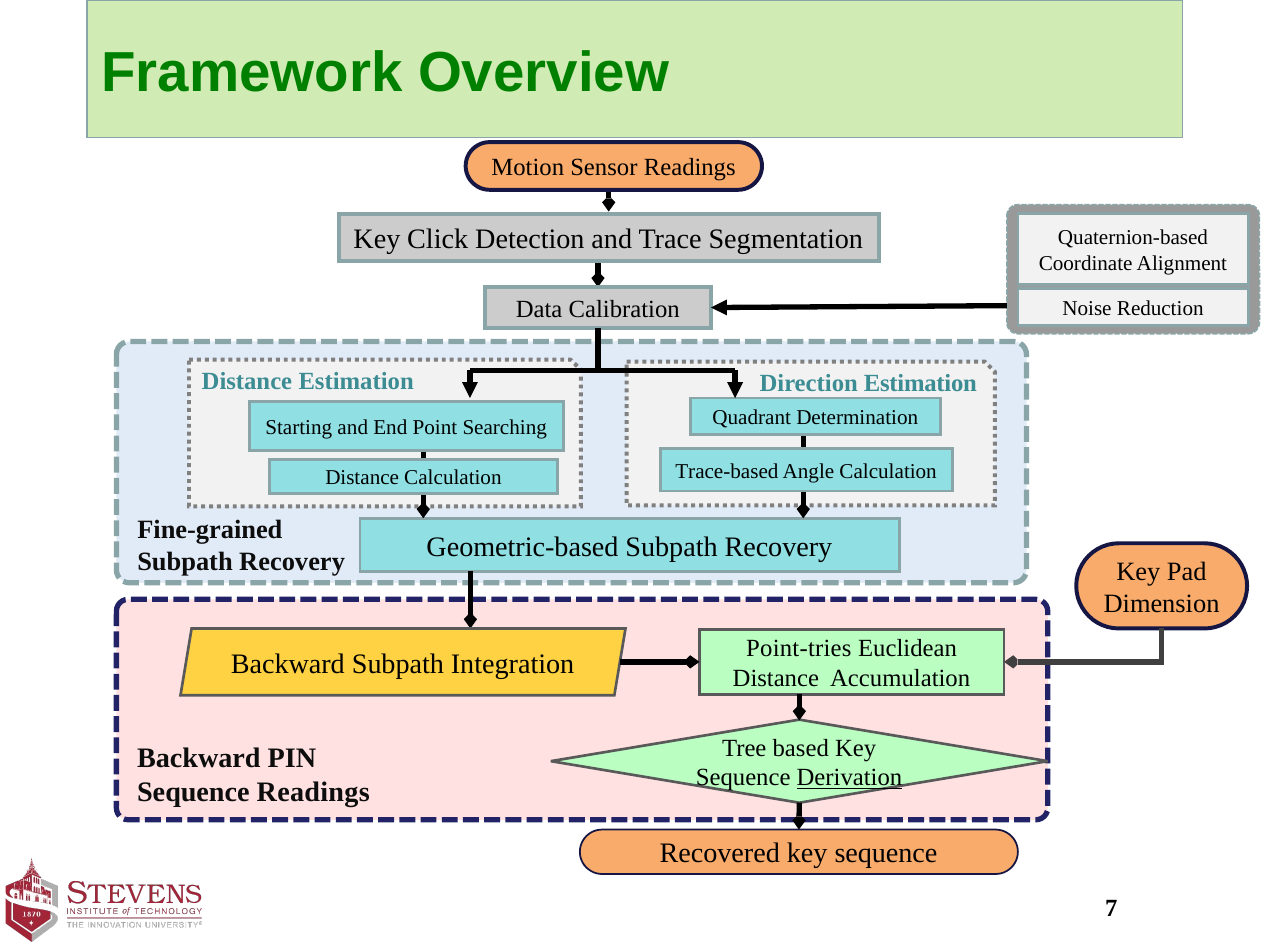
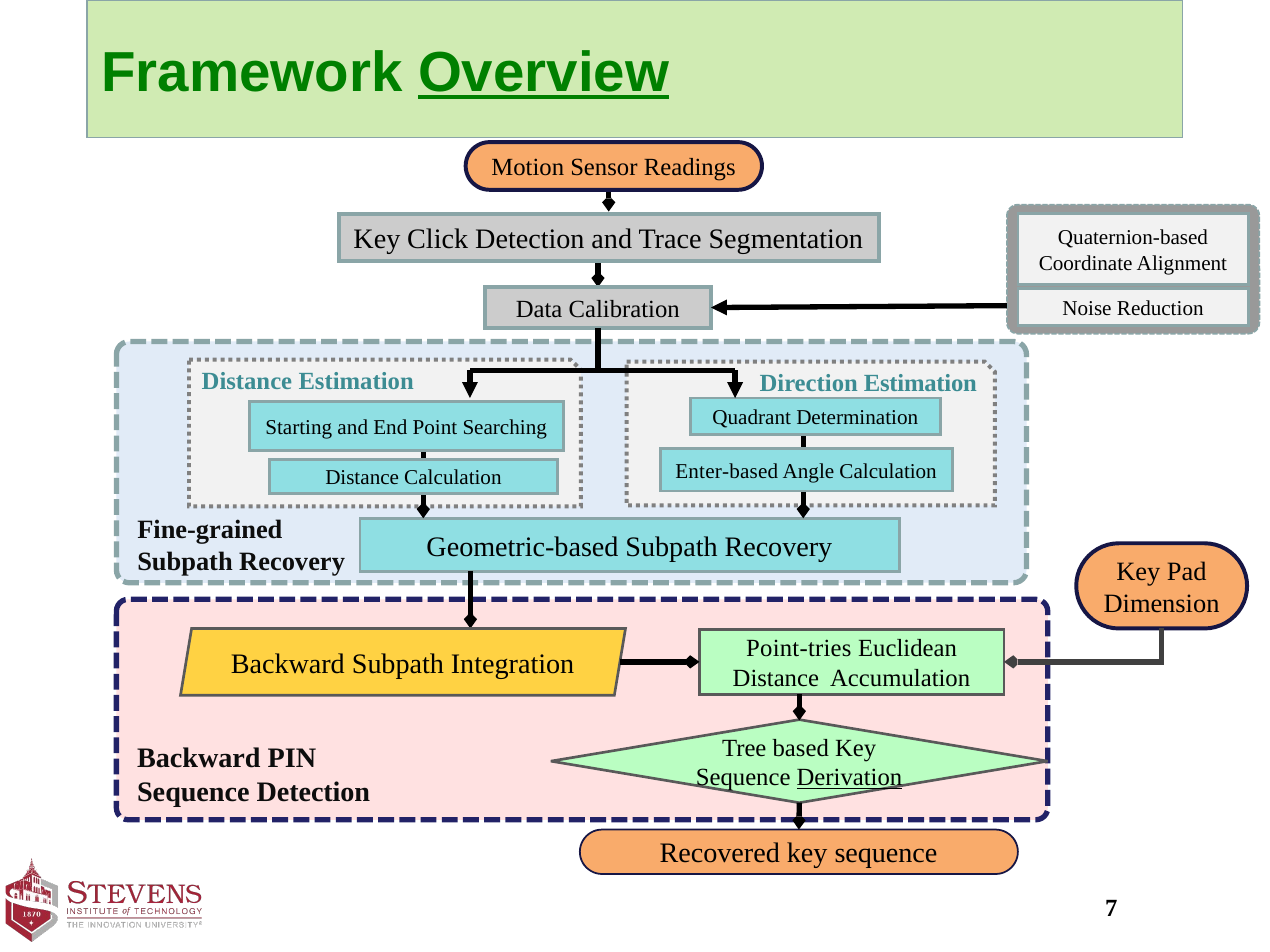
Overview underline: none -> present (544, 73)
Trace-based: Trace-based -> Enter-based (727, 471)
Sequence Readings: Readings -> Detection (313, 792)
